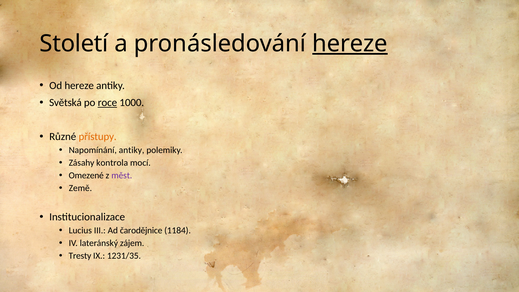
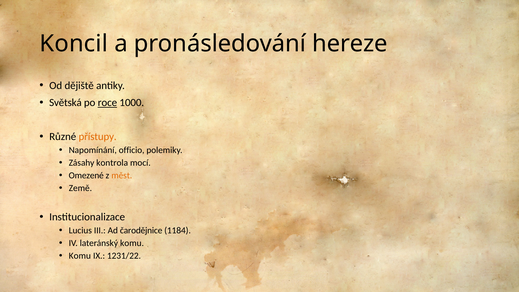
Století: Století -> Koncil (74, 44)
hereze underline: present -> none (350, 44)
Od hereze: hereze -> dějiště (79, 85)
Napomínání antiky: antiky -> officio (132, 150)
měst colour: purple -> orange (122, 175)
lateránský zájem: zájem -> komu (132, 243)
Tresty: Tresty -> Komu (80, 256)
1231/35: 1231/35 -> 1231/22 (124, 256)
